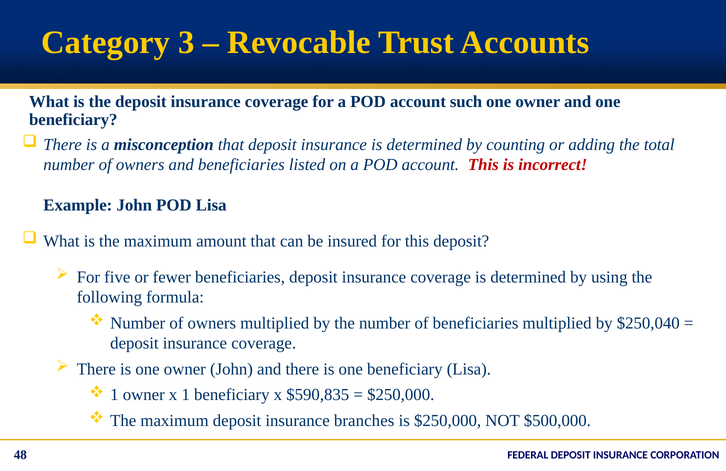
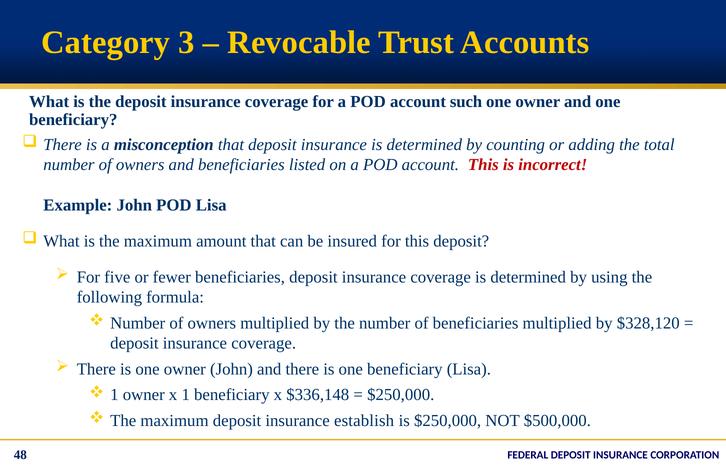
$250,040: $250,040 -> $328,120 (648, 323)
$590,835: $590,835 -> $336,148 (318, 394)
branches: branches -> establish (364, 420)
